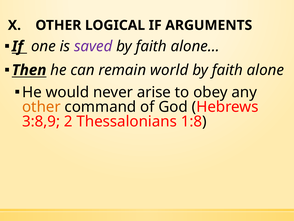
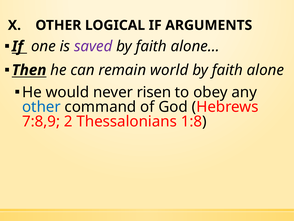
arise: arise -> risen (154, 92)
other colour: orange -> blue (41, 107)
3:8,9: 3:8,9 -> 7:8,9 (41, 121)
